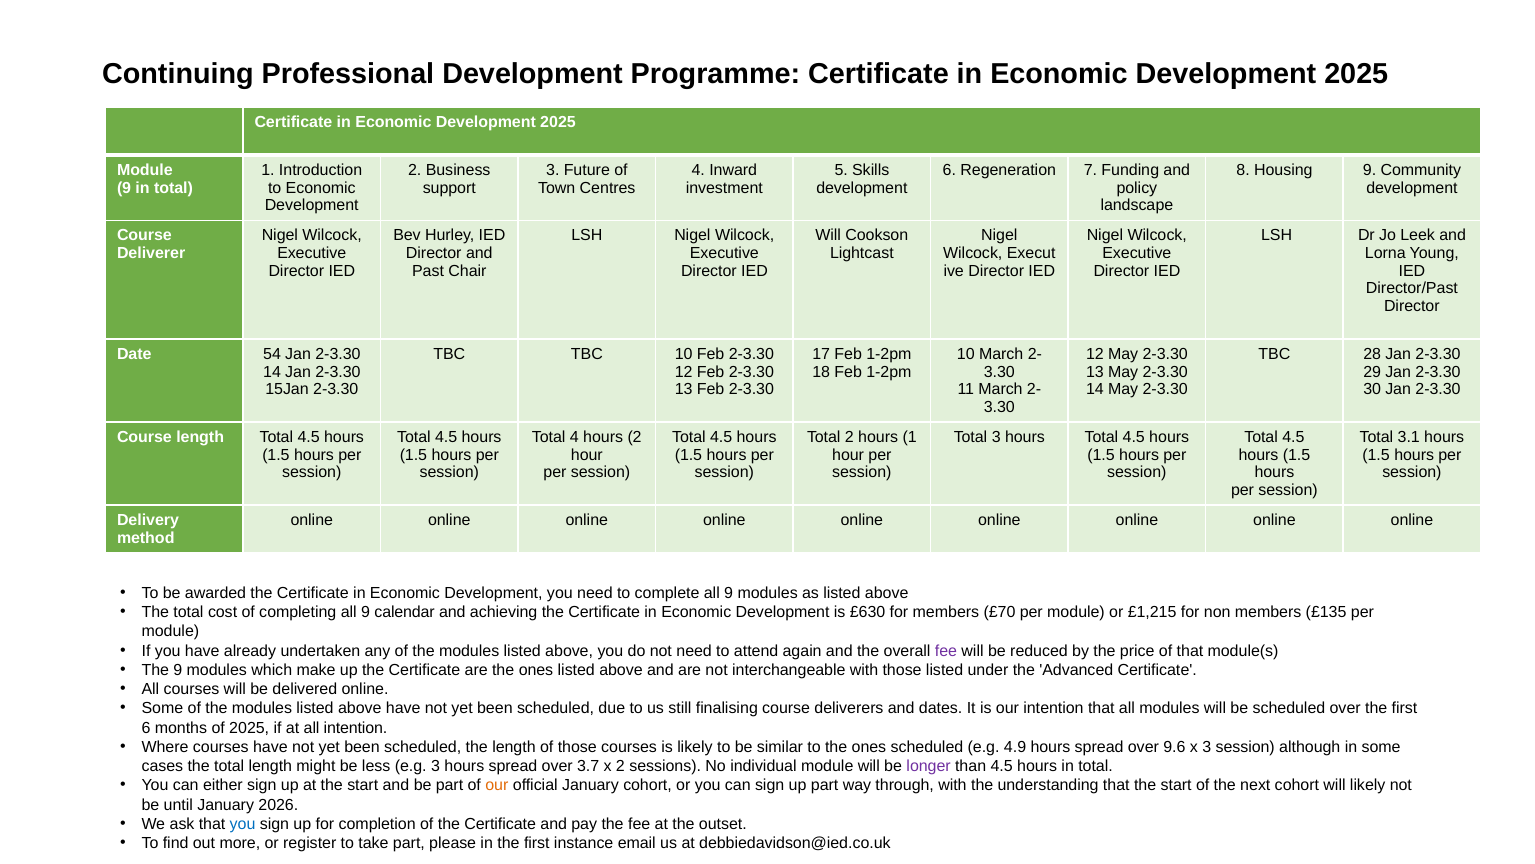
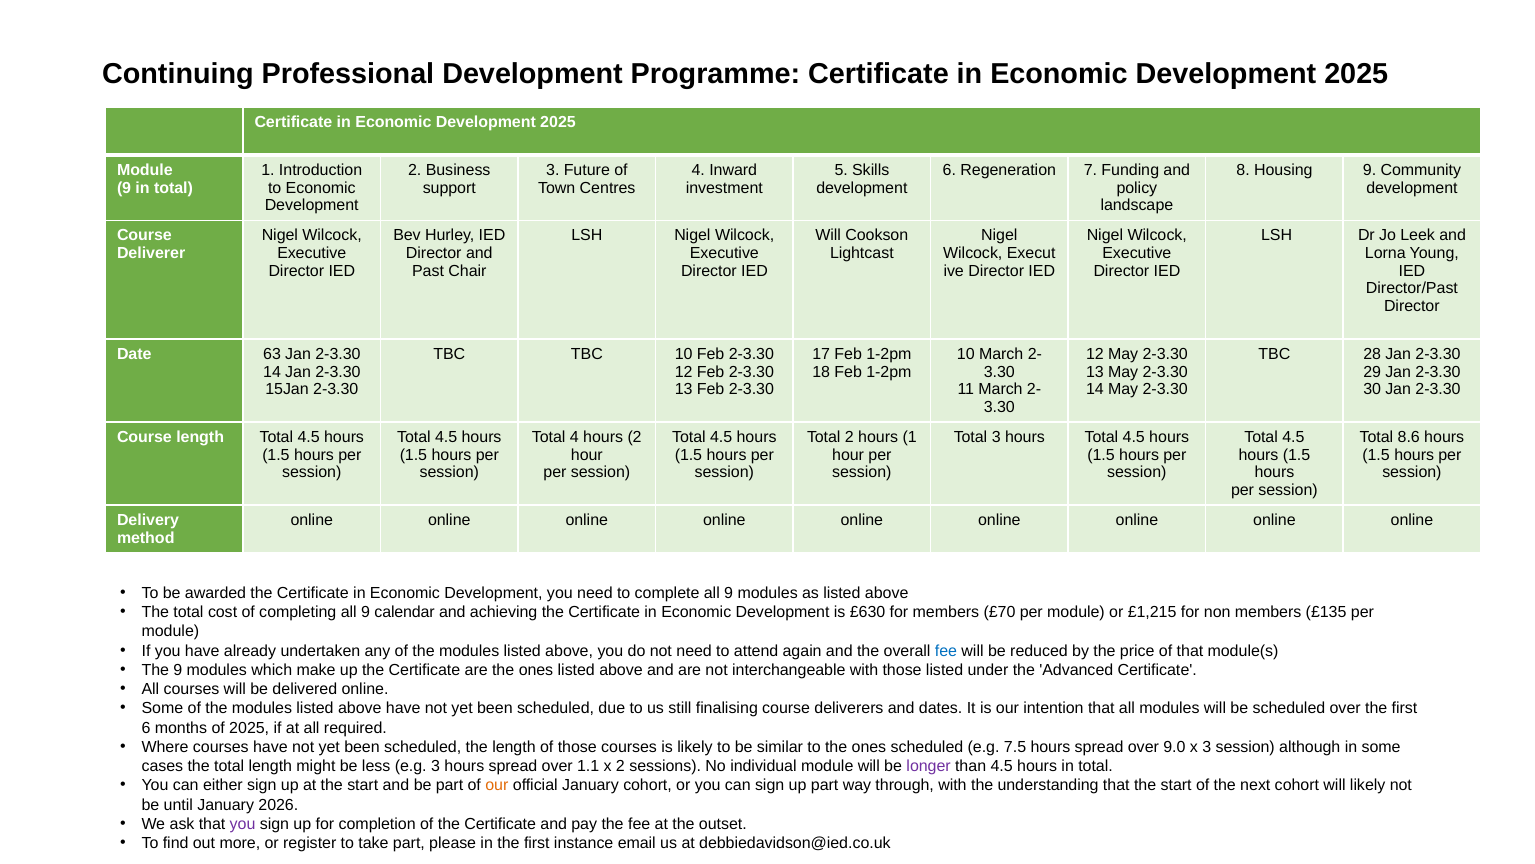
54: 54 -> 63 (272, 354)
3.1: 3.1 -> 8.6 (1409, 437)
fee colour: purple -> blue (946, 650)
all intention: intention -> required (355, 727)
4.9: 4.9 -> 7.5 (1015, 747)
9.6: 9.6 -> 9.0 (1174, 747)
3.7: 3.7 -> 1.1 (588, 766)
you colour: blue -> purple (243, 823)
